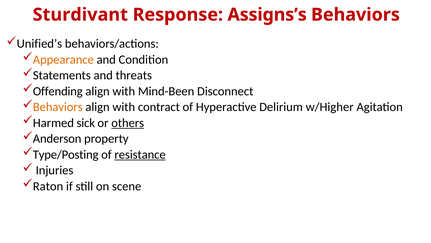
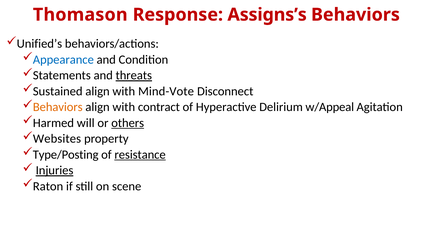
Sturdivant: Sturdivant -> Thomason (80, 15)
Appearance colour: orange -> blue (63, 59)
threats underline: none -> present (134, 75)
Offending: Offending -> Sustained (58, 91)
Mind-Been: Mind-Been -> Mind-Vote (166, 91)
w/Higher: w/Higher -> w/Appeal (330, 107)
sick: sick -> will (86, 123)
Anderson: Anderson -> Websites (57, 138)
Injuries underline: none -> present (55, 170)
